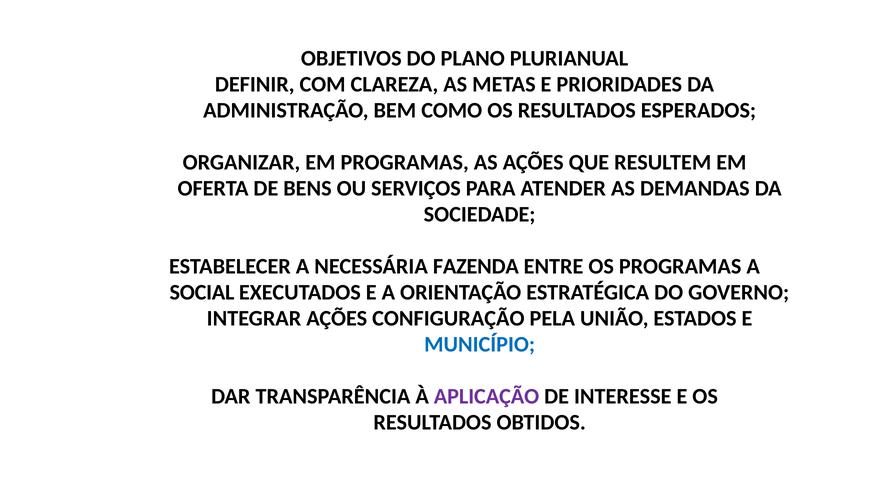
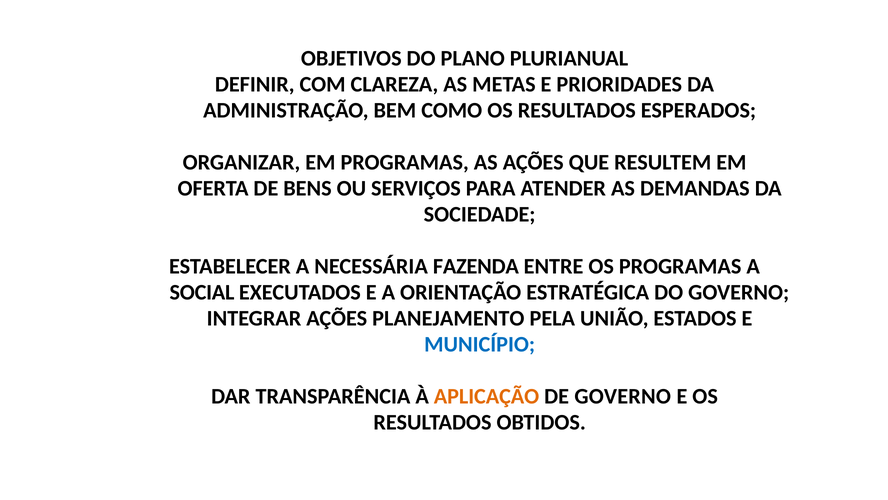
CONFIGURAÇÃO: CONFIGURAÇÃO -> PLANEJAMENTO (448, 318)
APLICAÇÃO colour: purple -> orange (487, 396)
DE INTERESSE: INTERESSE -> GOVERNO (623, 396)
